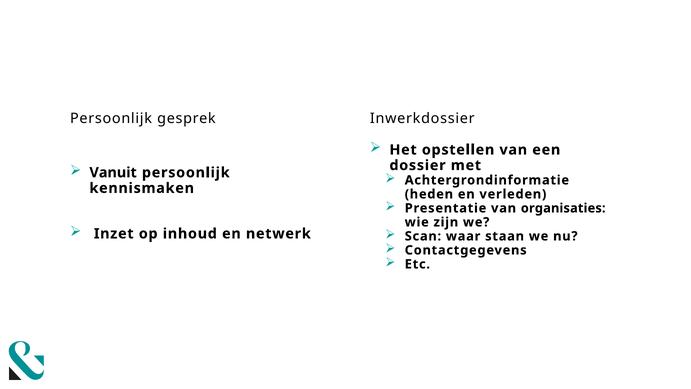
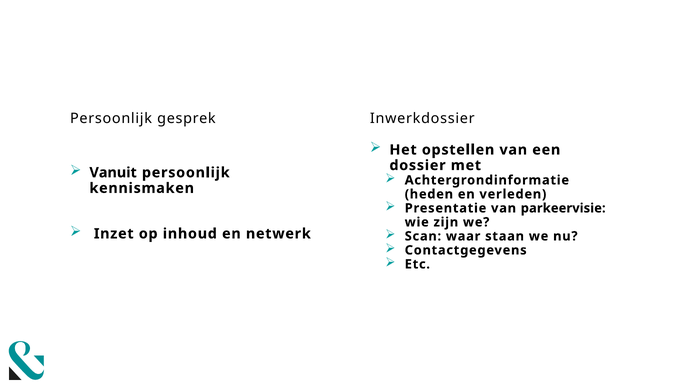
organisaties: organisaties -> parkeervisie (563, 208)
